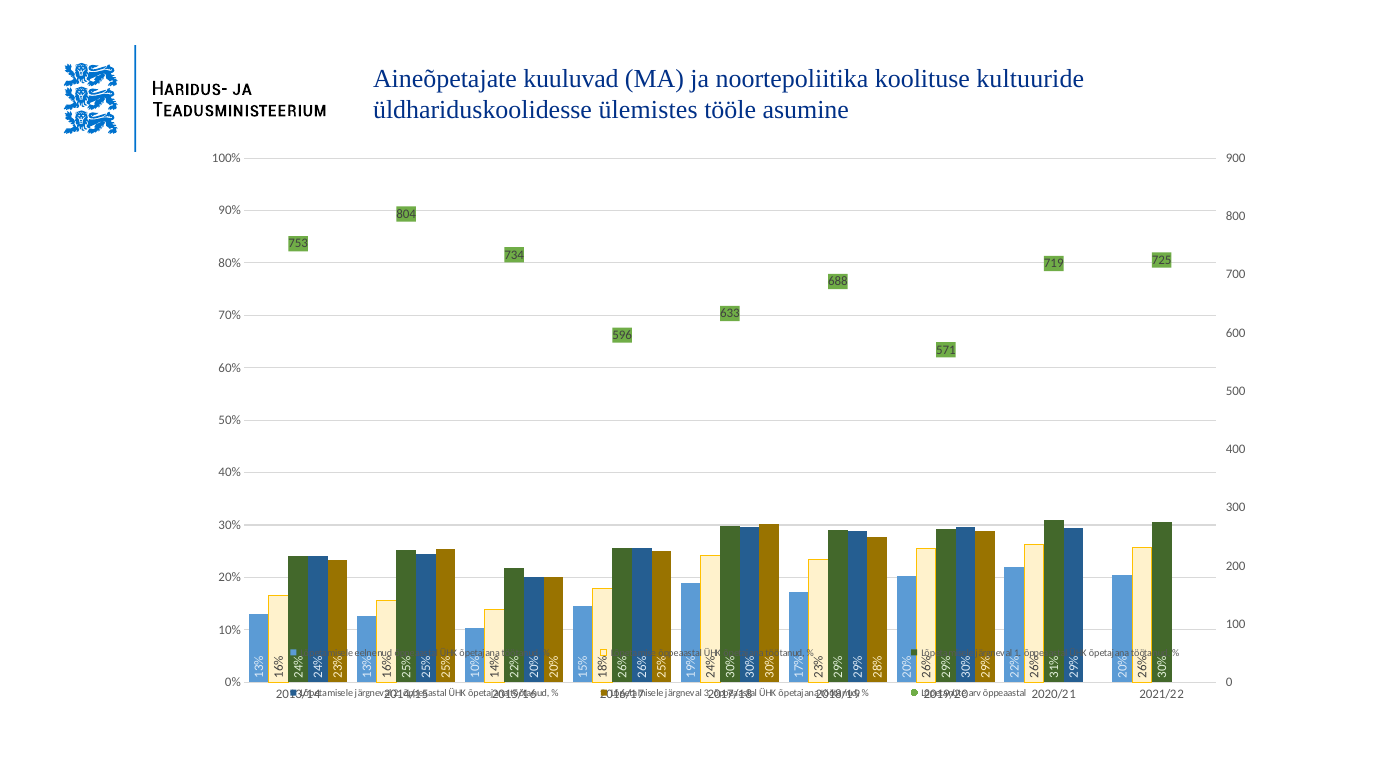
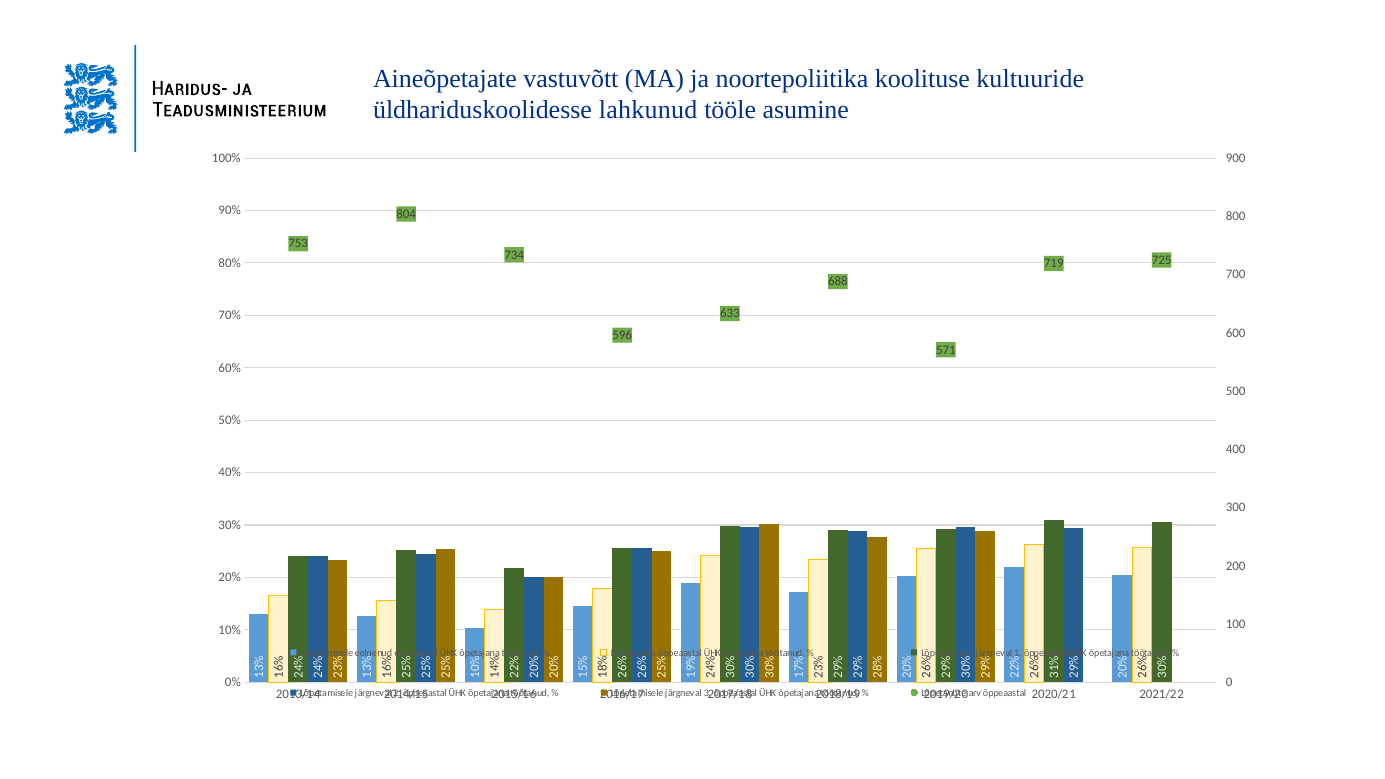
kuuluvad: kuuluvad -> vastuvõtt (571, 79)
ülemistes: ülemistes -> lahkunud (648, 110)
